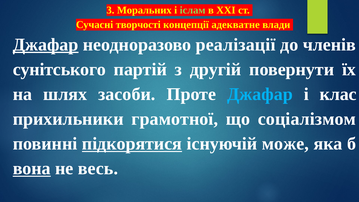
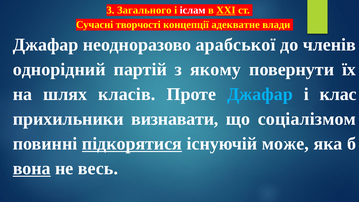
Моральних: Моральних -> Загального (144, 10)
іслам colour: light green -> white (193, 10)
XXI underline: none -> present (226, 10)
Джафар underline: present -> none (46, 45)
реалізації: реалізації -> арабської (236, 45)
сунітського: сунітського -> однорідний (59, 69)
другій: другій -> якому (215, 69)
засоби: засоби -> класів (127, 94)
грамотної: грамотної -> визнавати (175, 119)
